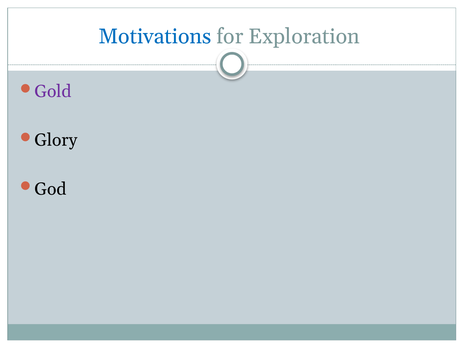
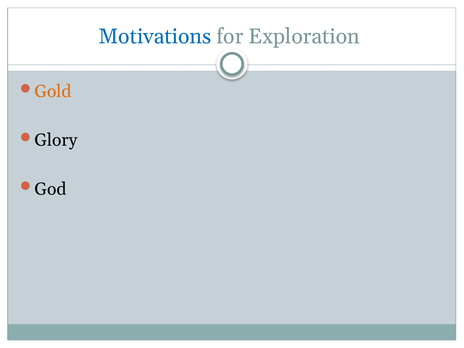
Gold colour: purple -> orange (53, 91)
